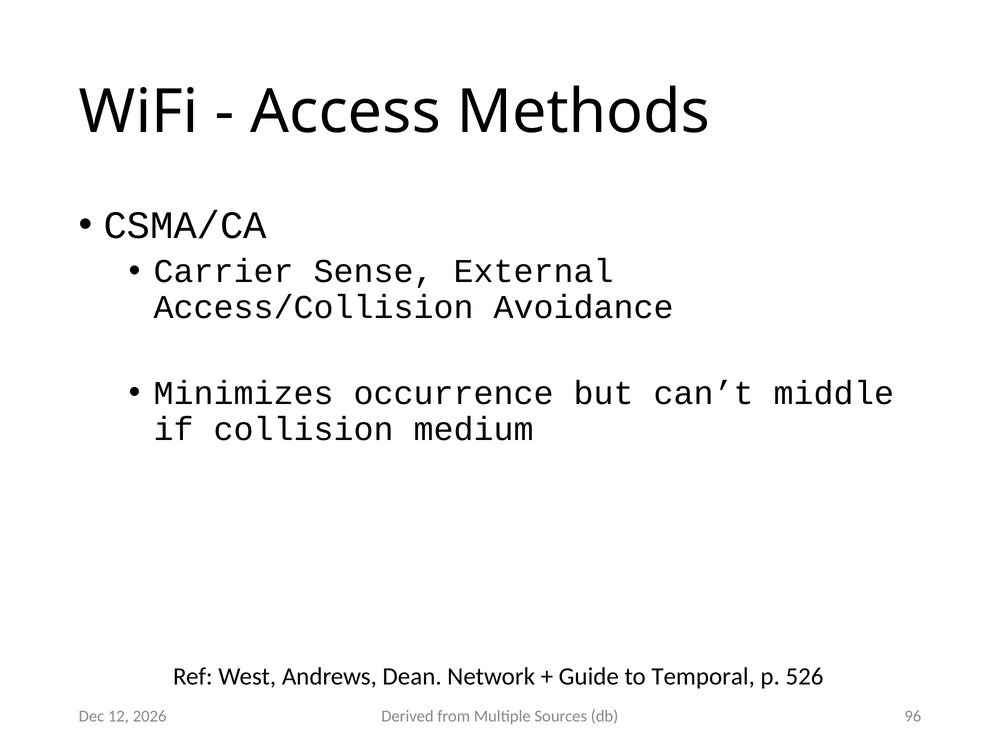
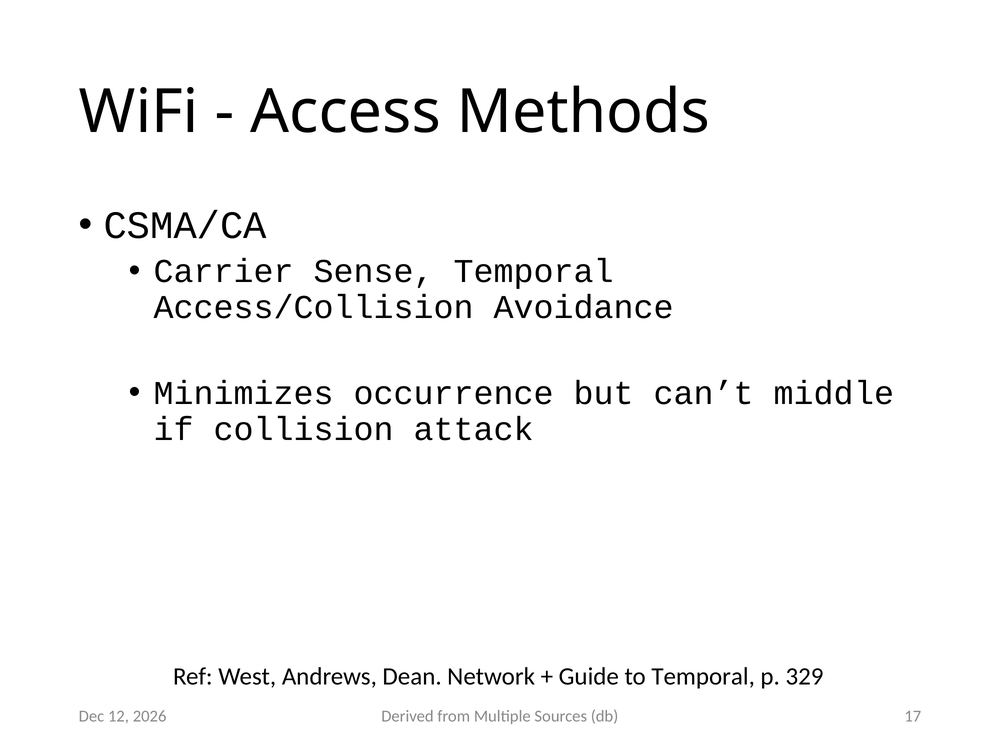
Sense External: External -> Temporal (534, 271)
medium: medium -> attack (474, 429)
526: 526 -> 329 (805, 676)
96: 96 -> 17 (913, 716)
